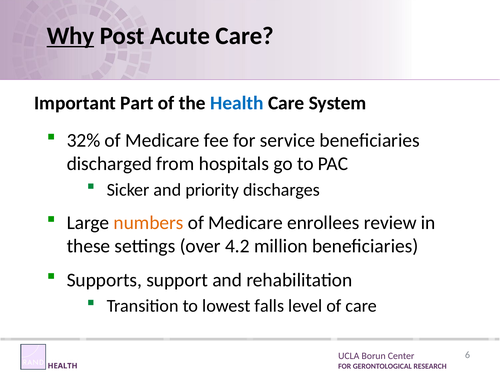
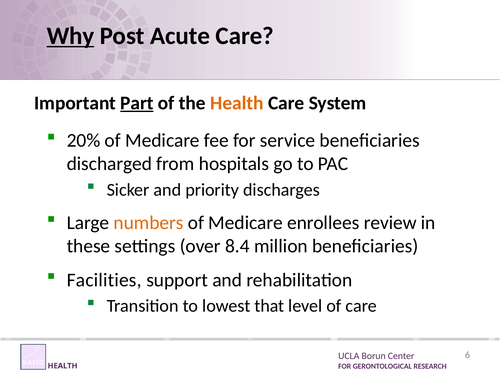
Part underline: none -> present (137, 103)
Health colour: blue -> orange (237, 103)
32%: 32% -> 20% (83, 141)
4.2: 4.2 -> 8.4 (237, 246)
Supports: Supports -> Facilities (104, 280)
falls: falls -> that (269, 306)
